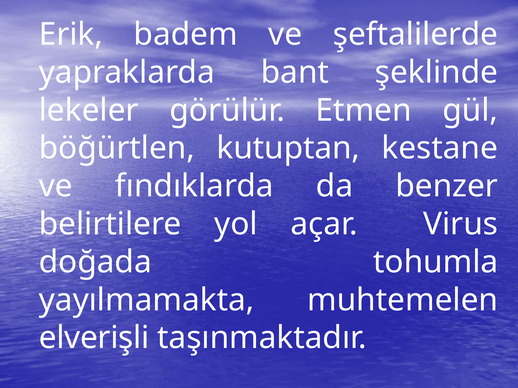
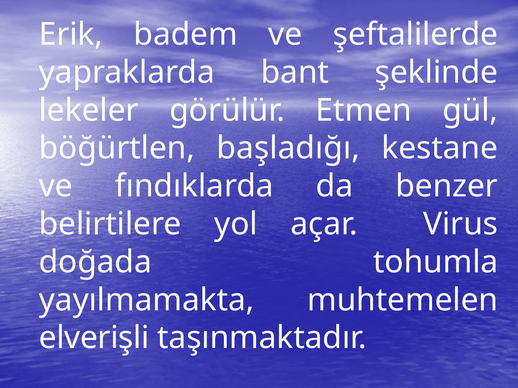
kutuptan: kutuptan -> başladığı (288, 148)
